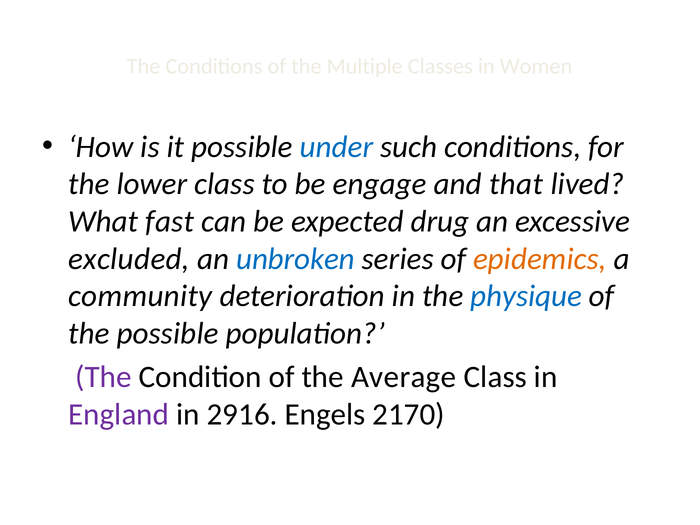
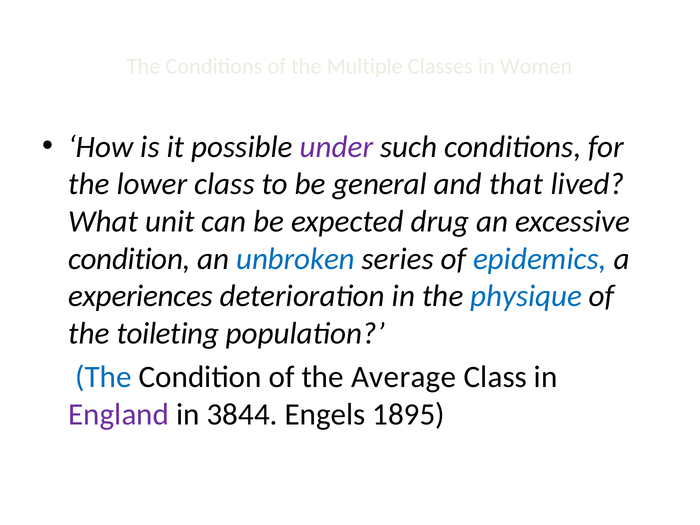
under colour: blue -> purple (336, 147)
engage: engage -> general (380, 184)
fast: fast -> unit (170, 222)
excluded: excluded -> condition (129, 259)
epidemics colour: orange -> blue (540, 259)
community: community -> experiences (140, 296)
the possible: possible -> toileting (168, 334)
The colour: purple -> blue (103, 377)
2916: 2916 -> 3844 (242, 414)
2170: 2170 -> 1895 (409, 414)
